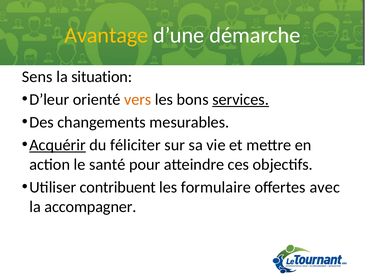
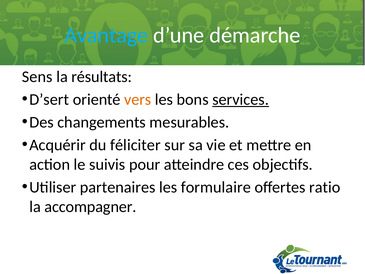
Avantage colour: yellow -> light blue (106, 35)
situation: situation -> résultats (102, 77)
D’leur: D’leur -> D’sert (49, 99)
Acquérir underline: present -> none (58, 145)
santé: santé -> suivis (107, 164)
contribuent: contribuent -> partenaires (118, 187)
avec: avec -> ratio (325, 187)
